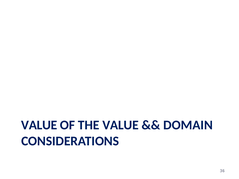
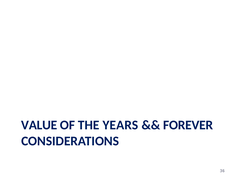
THE VALUE: VALUE -> YEARS (120, 125)
DOMAIN: DOMAIN -> FOREVER (188, 125)
